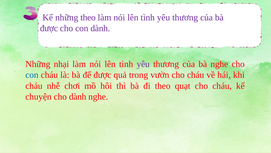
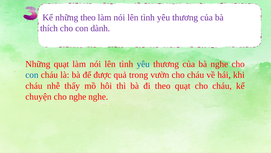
được: được -> thích (49, 28)
Những nhại: nhại -> quạt (61, 64)
yêu colour: purple -> blue (143, 64)
chơi: chơi -> thấy (72, 86)
cho dành: dành -> nghe (78, 96)
